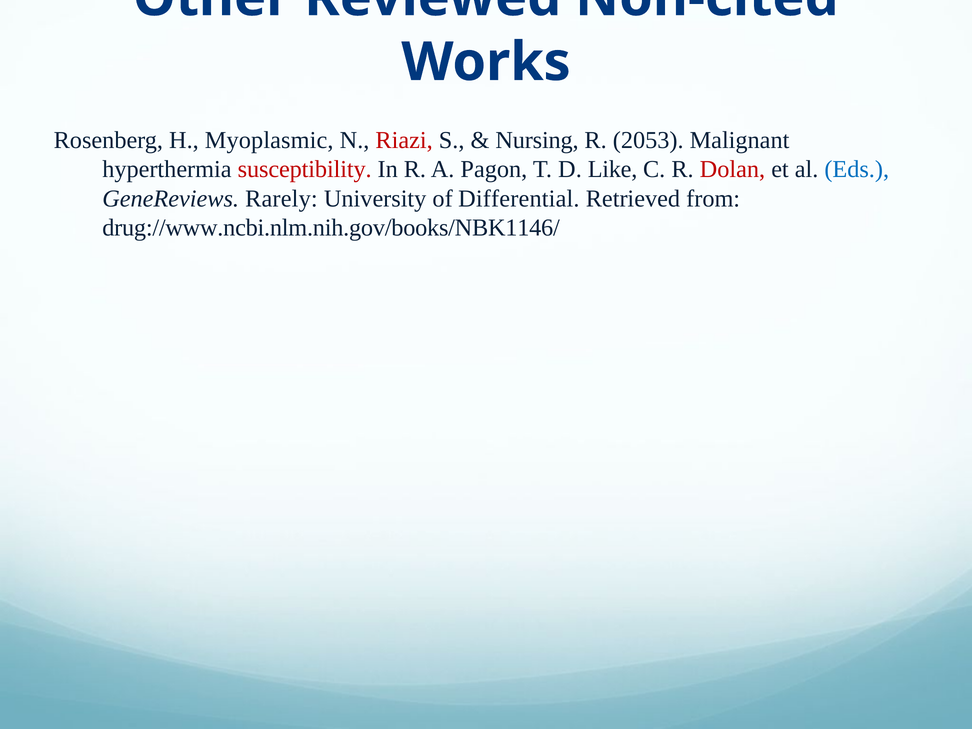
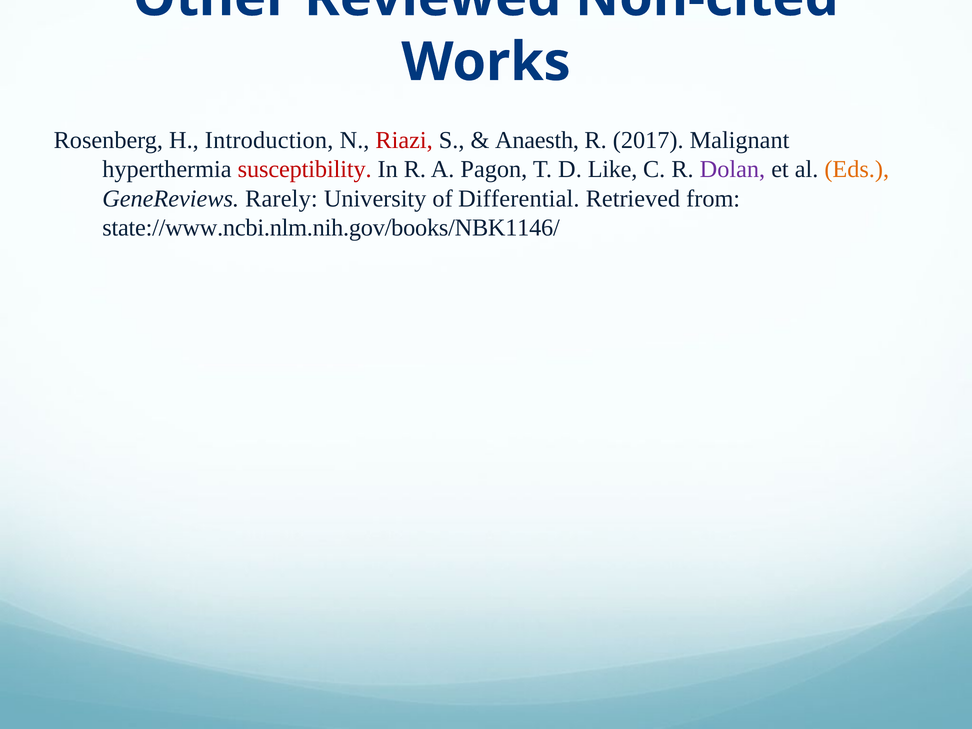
Myoplasmic: Myoplasmic -> Introduction (269, 140)
Nursing: Nursing -> Anaesth (537, 140)
2053: 2053 -> 2017 (648, 140)
Dolan colour: red -> purple (732, 169)
Eds colour: blue -> orange (857, 169)
drug://www.ncbi.nlm.nih.gov/books/NBK1146/: drug://www.ncbi.nlm.nih.gov/books/NBK1146/ -> state://www.ncbi.nlm.nih.gov/books/NBK1146/ (331, 228)
